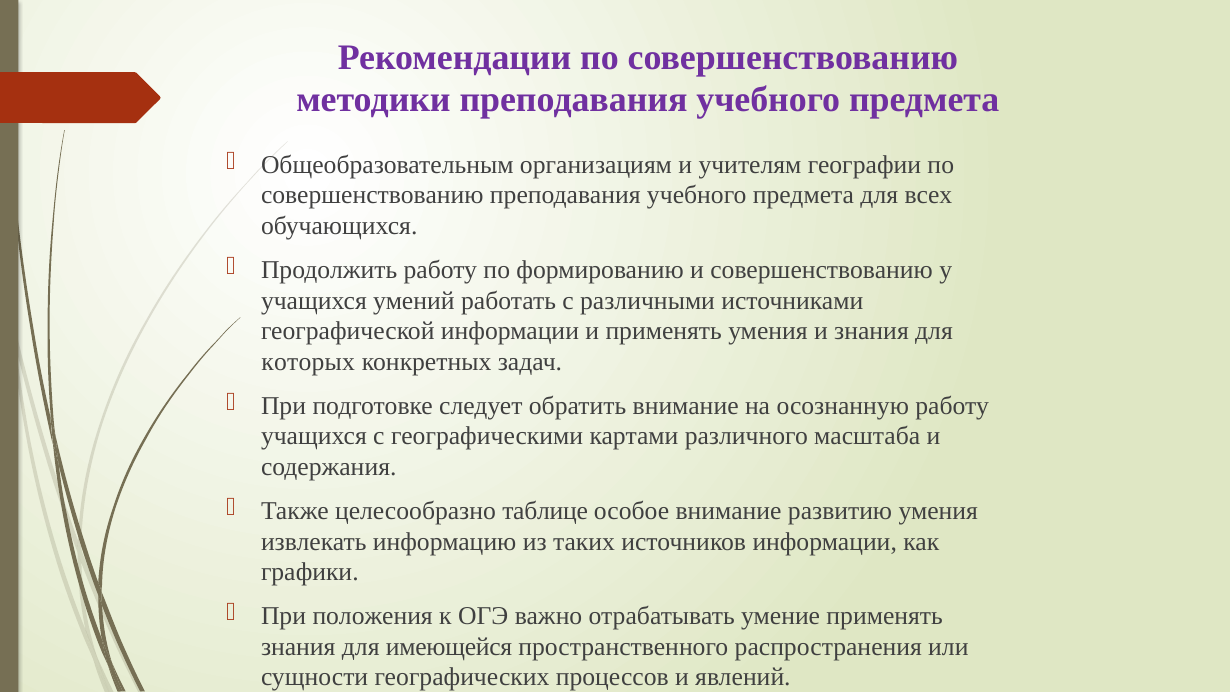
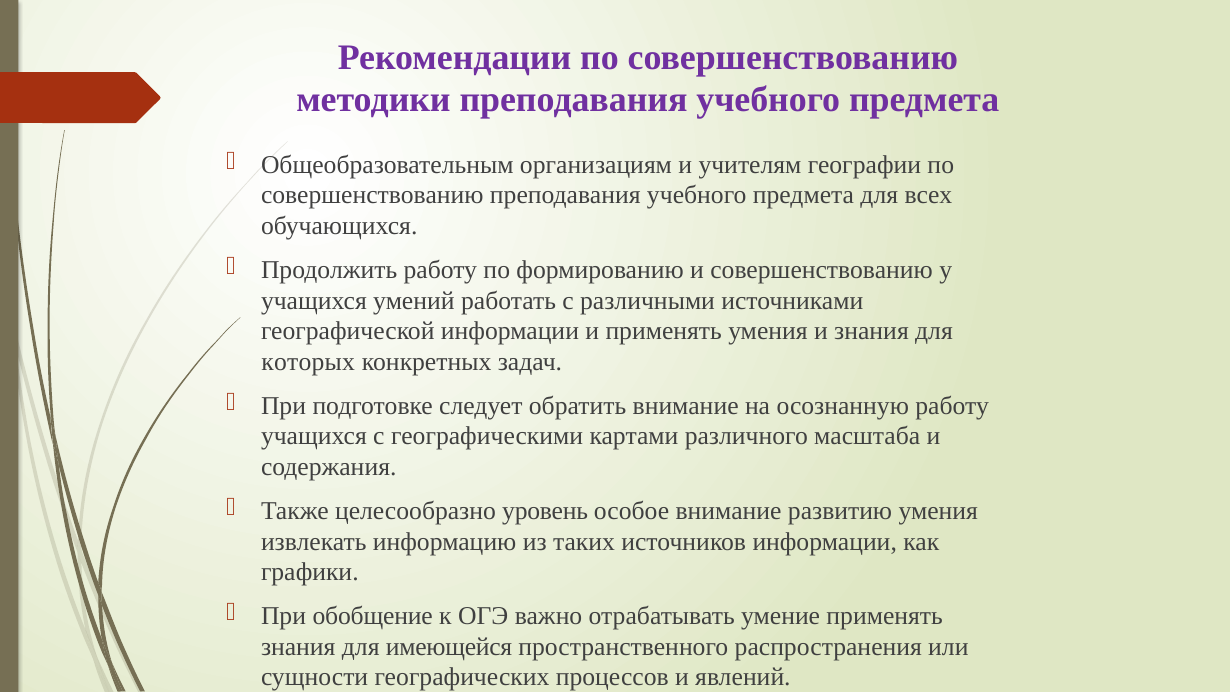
таблице: таблице -> уровень (545, 511)
положения: положения -> обобщение (373, 616)
